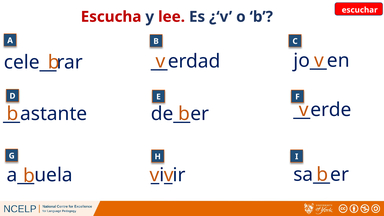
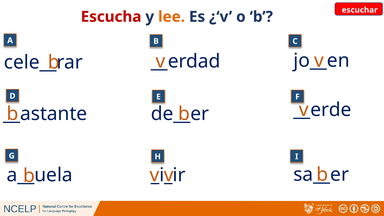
lee colour: red -> orange (172, 17)
